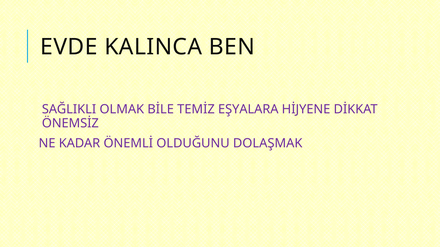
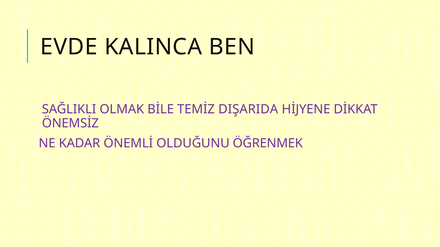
EŞYALARA: EŞYALARA -> DIŞARIDA (248, 110)
DOLAŞMAK: DOLAŞMAK -> ÖĞRENMEK (268, 144)
